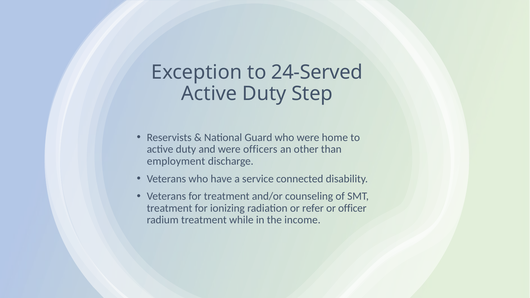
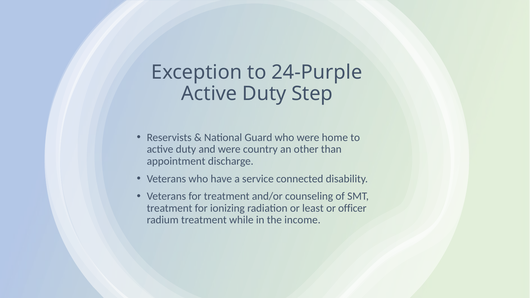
24-Served: 24-Served -> 24-Purple (317, 72)
officers: officers -> country (260, 149)
employment: employment -> appointment (176, 161)
refer: refer -> least (313, 208)
